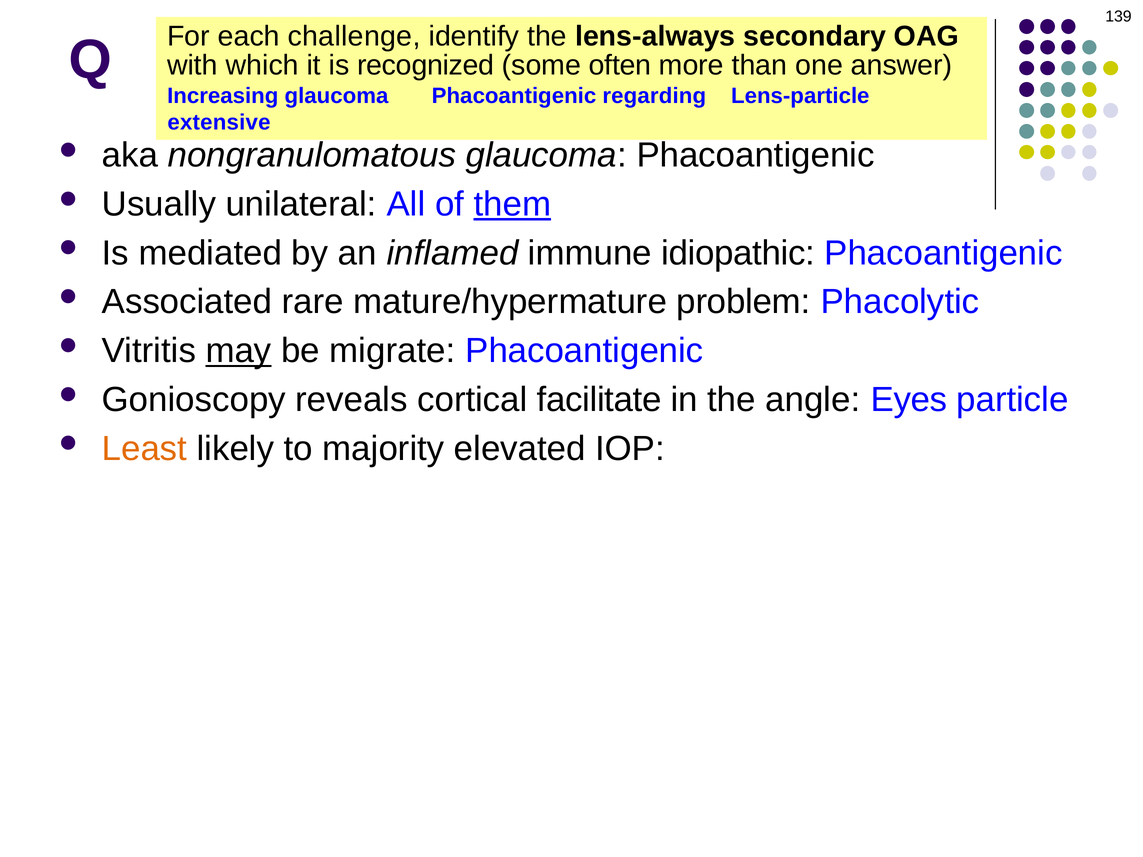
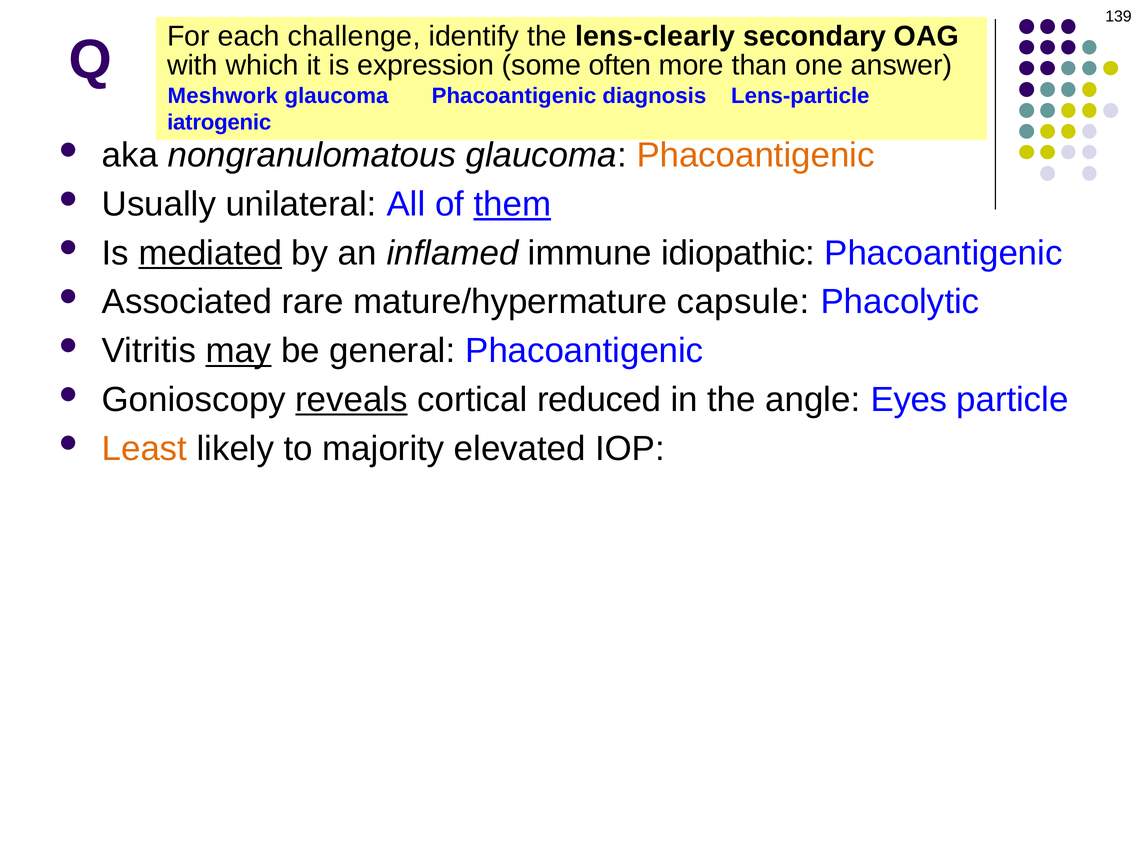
lens-always: lens-always -> lens-clearly (655, 36)
recognized: recognized -> expression (426, 66)
Increasing: Increasing -> Meshwork (223, 96)
regarding: regarding -> diagnosis (654, 96)
extensive: extensive -> iatrogenic (219, 122)
Phacoantigenic colour: black -> orange (756, 155)
mediated underline: none -> present (210, 253)
problem: problem -> capsule (743, 302)
migrate: migrate -> general (392, 351)
reveals underline: none -> present (352, 400)
facilitate: facilitate -> reduced (599, 400)
